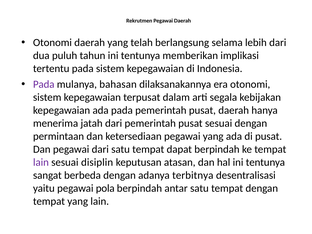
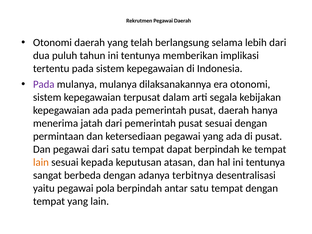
mulanya bahasan: bahasan -> mulanya (118, 84)
lain colour: purple -> orange (41, 162)
disiplin: disiplin -> kepada (97, 162)
